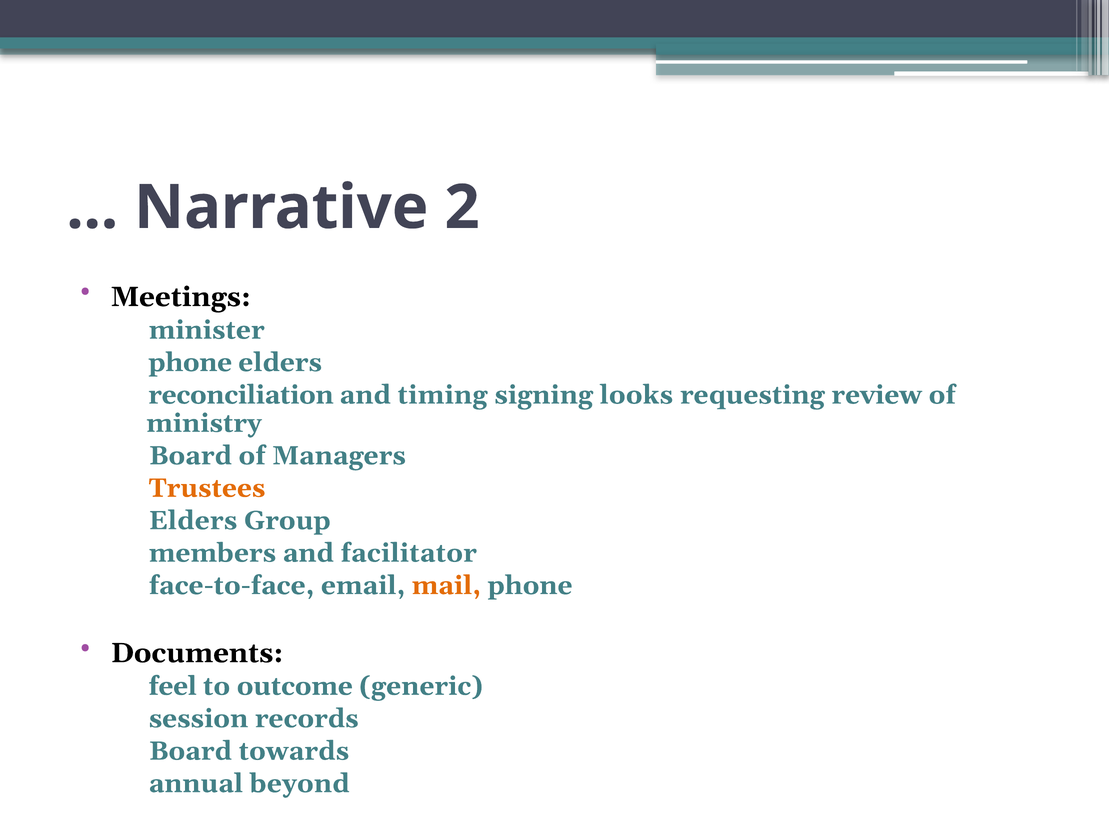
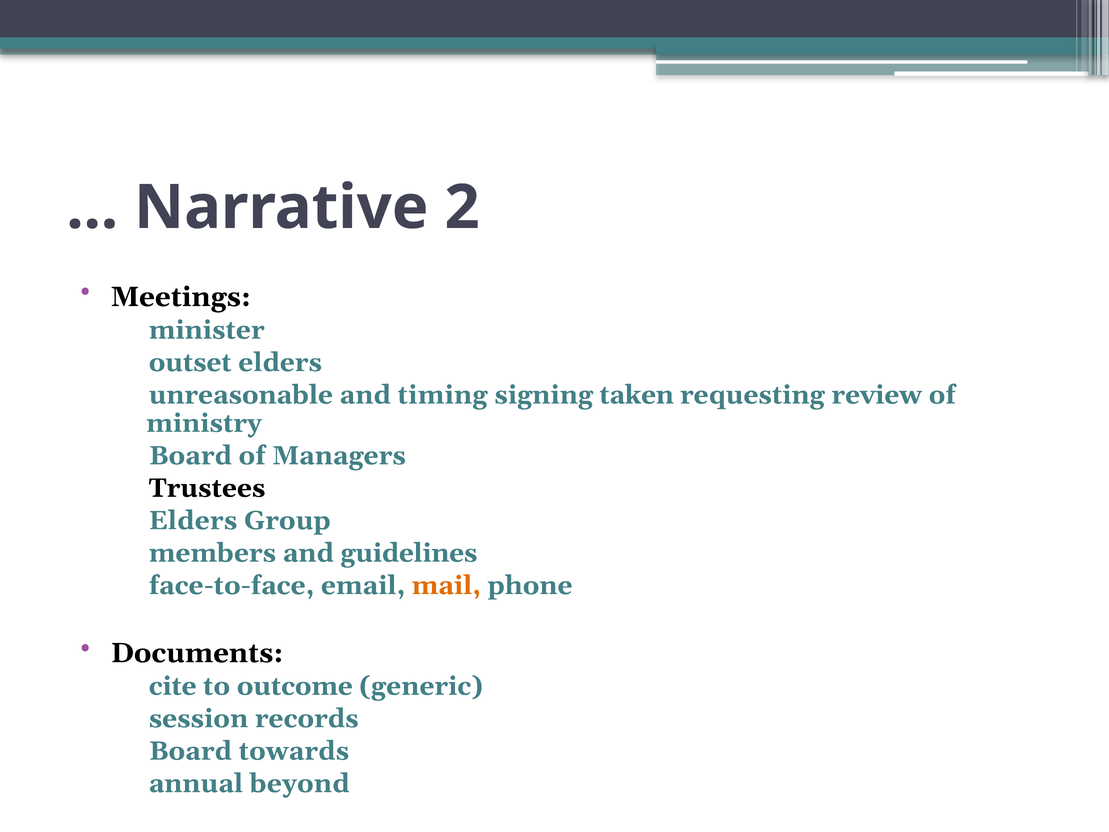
phone: phone -> outset (190, 362)
reconciliation: reconciliation -> unreasonable (241, 395)
looks: looks -> taken (637, 395)
Trustees colour: orange -> black (207, 488)
facilitator: facilitator -> guidelines (409, 553)
feel: feel -> cite (173, 686)
